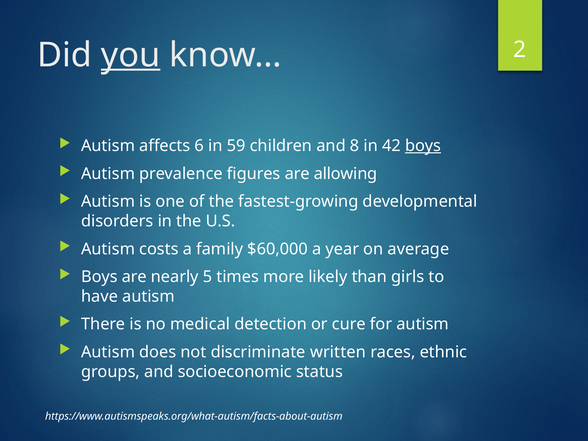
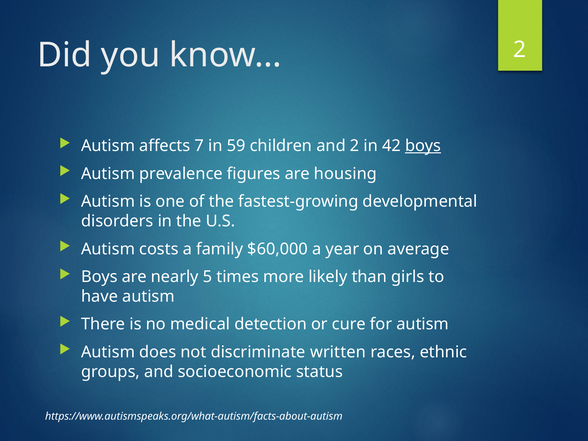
you underline: present -> none (131, 55)
6: 6 -> 7 (199, 146)
and 8: 8 -> 2 (355, 146)
allowing: allowing -> housing (345, 174)
